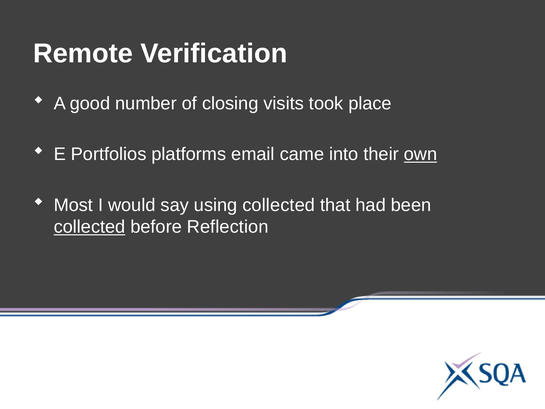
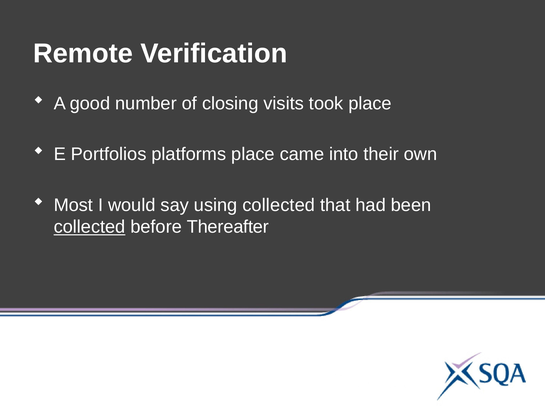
platforms email: email -> place (253, 154)
own underline: present -> none (420, 154)
Reflection: Reflection -> Thereafter (228, 227)
